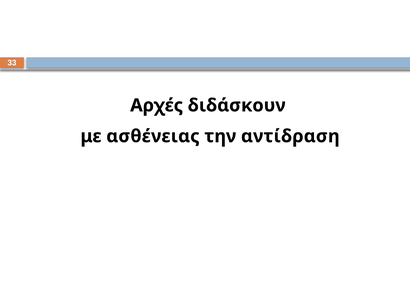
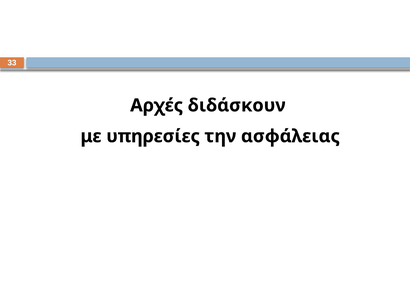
ασθένειας: ασθένειας -> υπηρεσίες (153, 136)
αντίδραση: αντίδραση -> ασφάλειας (290, 136)
